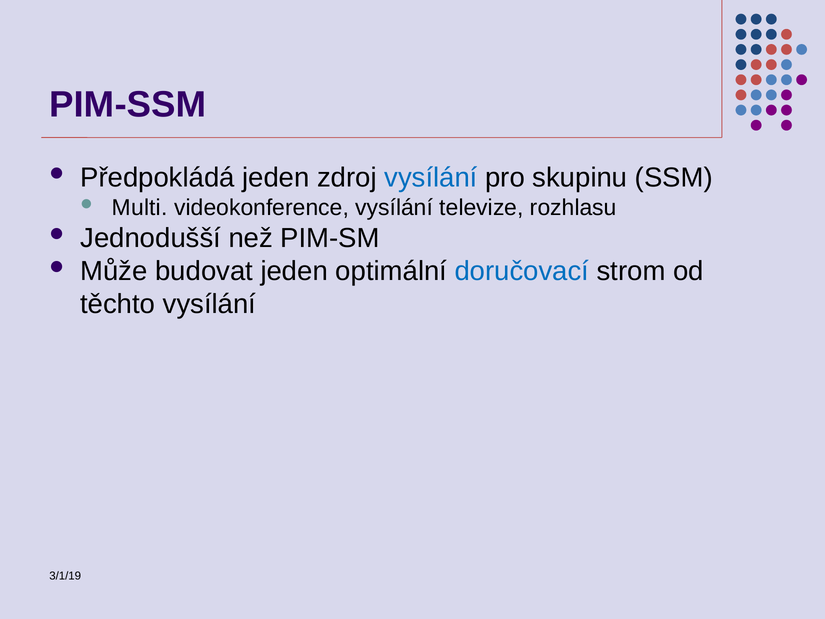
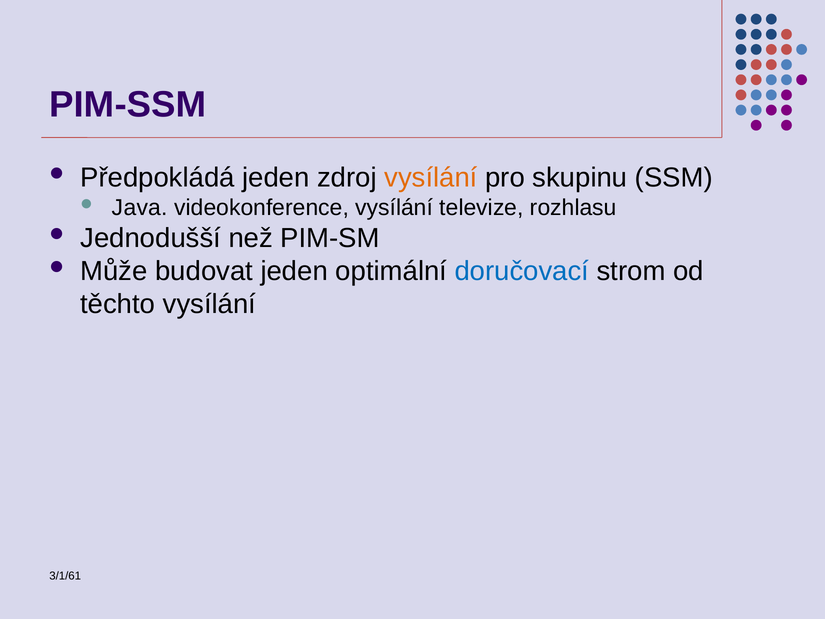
vysílání colour: blue -> orange (431, 178)
Multi: Multi -> Java (140, 208)
3/1/19: 3/1/19 -> 3/1/61 (65, 576)
